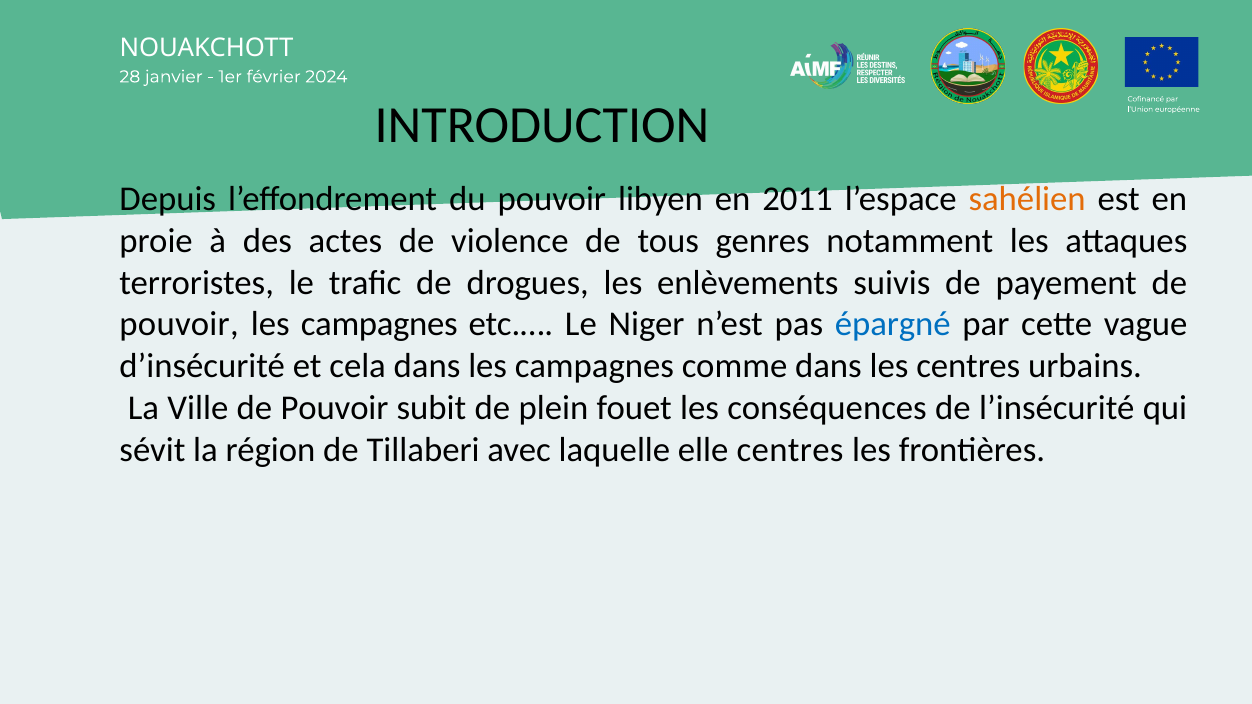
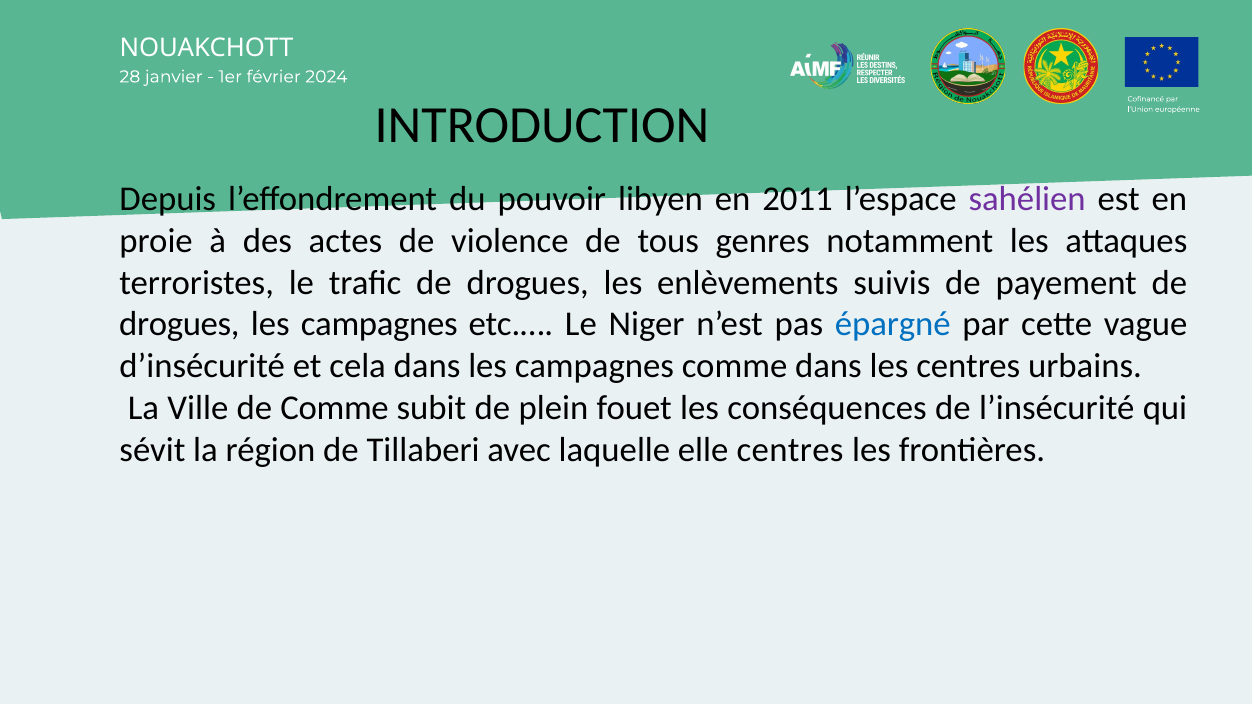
sahélien colour: orange -> purple (1027, 199)
pouvoir: pouvoir -> drogues (179, 325)
Ville de Pouvoir: Pouvoir -> Comme (335, 408)
